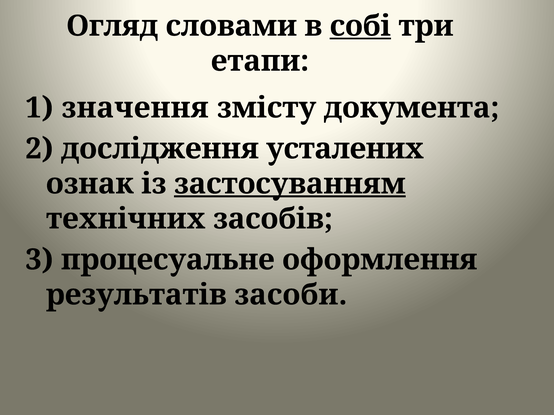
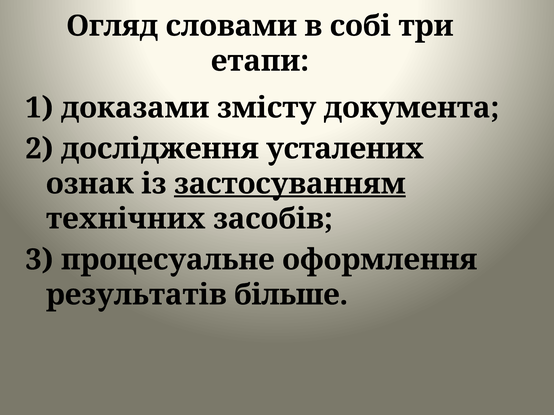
собі underline: present -> none (360, 26)
значення: значення -> доказами (135, 108)
засоби: засоби -> більше (291, 295)
